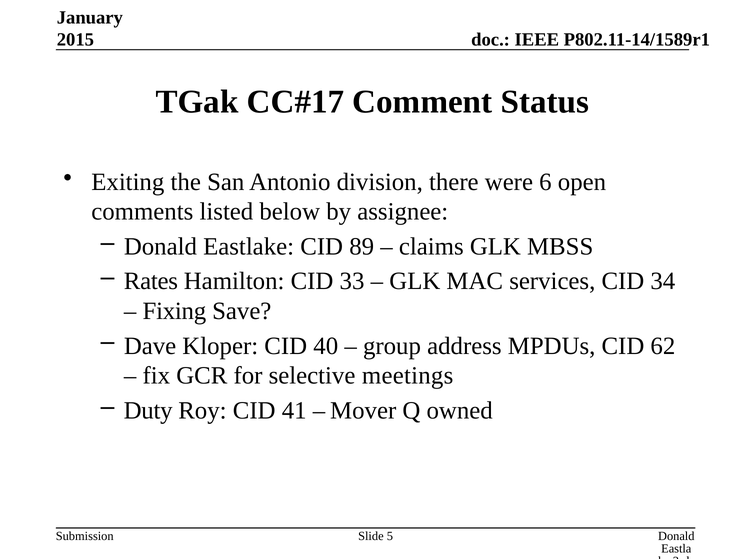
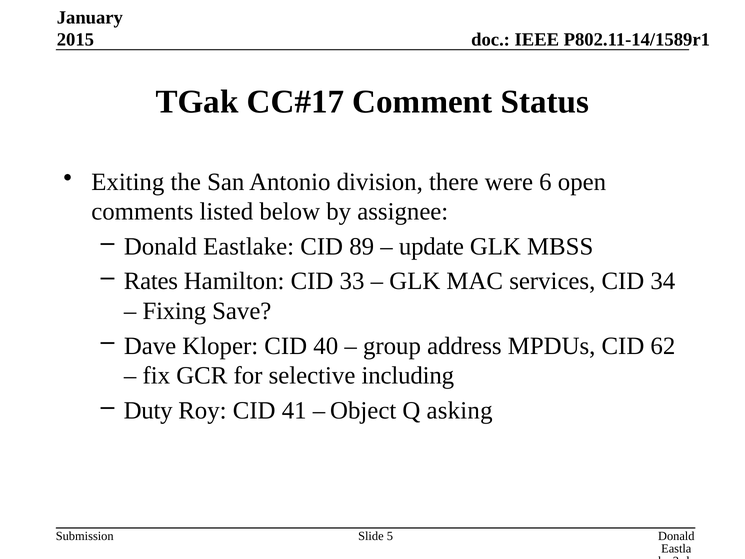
claims: claims -> update (431, 246)
meetings: meetings -> including (408, 375)
Mover: Mover -> Object (363, 410)
owned: owned -> asking (460, 410)
